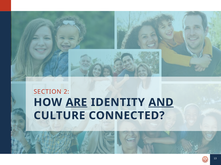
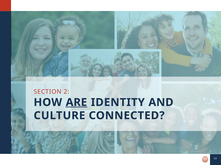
AND underline: present -> none (161, 103)
